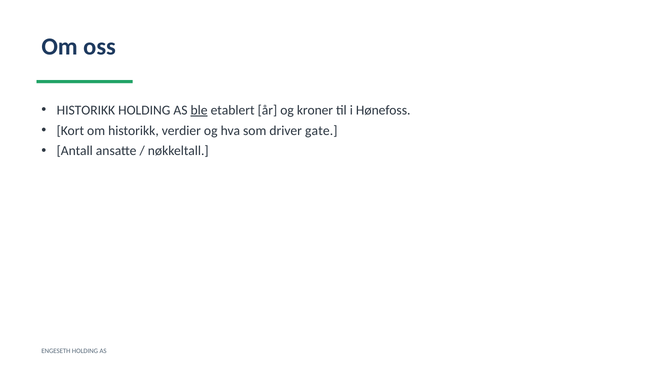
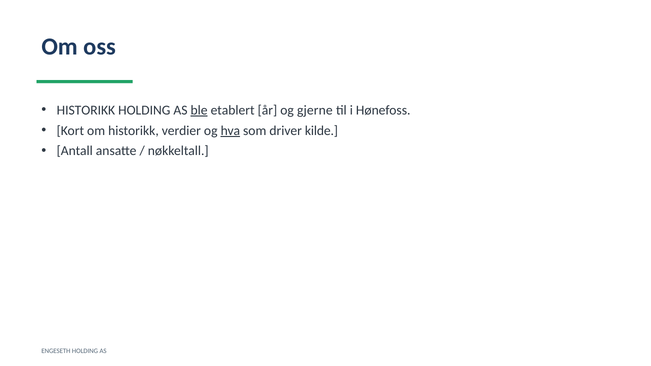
kroner: kroner -> gjerne (315, 110)
hva underline: none -> present (230, 131)
gate: gate -> kilde (321, 131)
